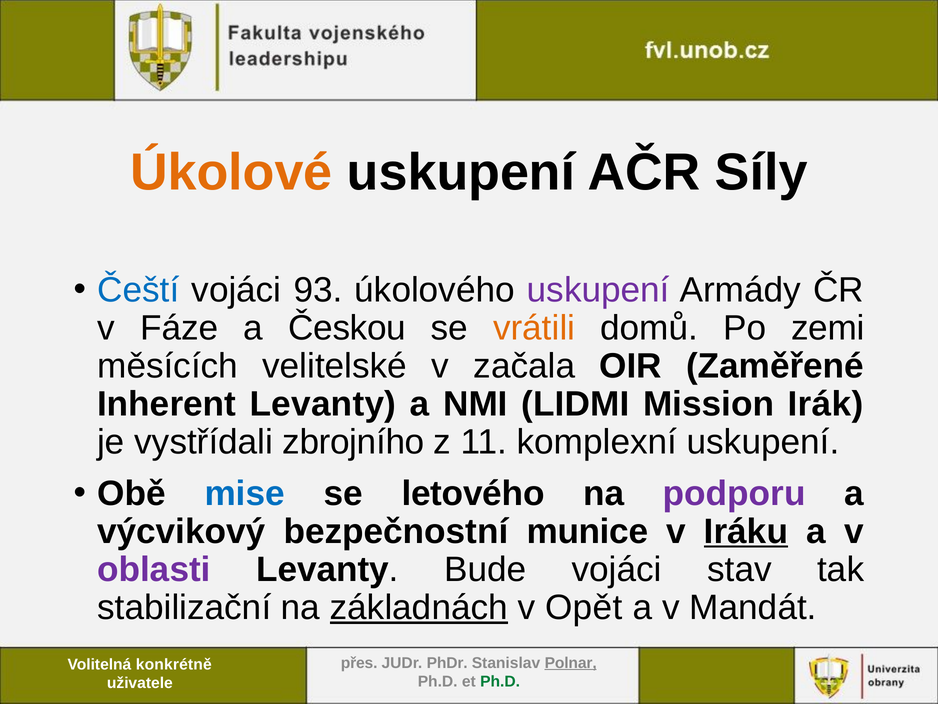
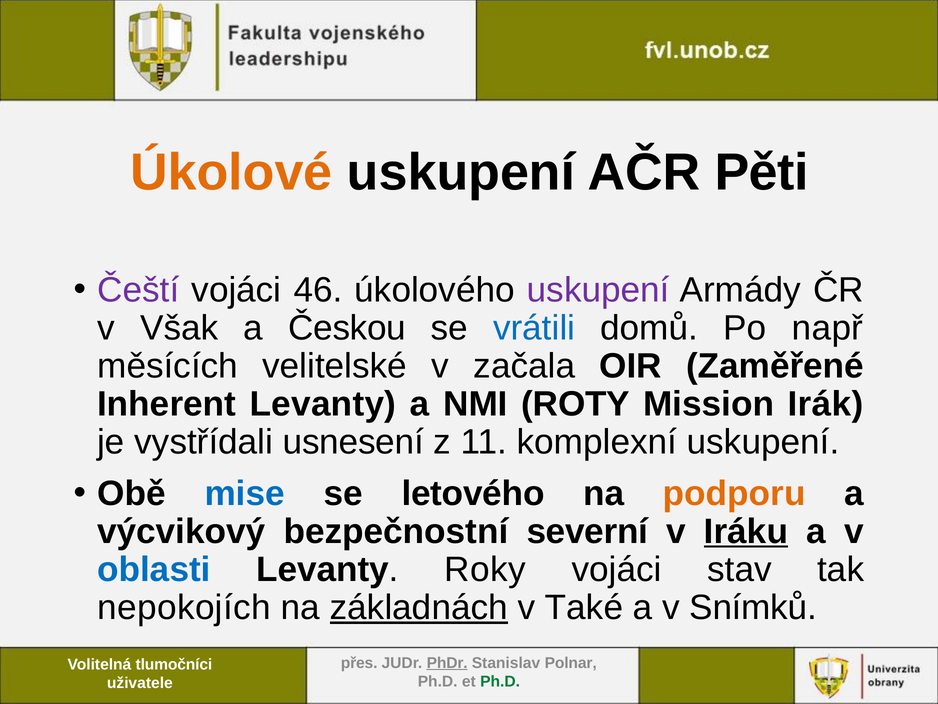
Síly: Síly -> Pěti (761, 172)
Čeští colour: blue -> purple (138, 290)
93: 93 -> 46 (318, 290)
Fáze: Fáze -> Však (179, 328)
vrátili colour: orange -> blue (534, 328)
zemi: zemi -> např (827, 328)
LIDMI: LIDMI -> ROTY (576, 404)
zbrojního: zbrojního -> usnesení (353, 442)
podporu colour: purple -> orange (734, 493)
munice: munice -> severní (587, 531)
oblasti colour: purple -> blue (154, 569)
Bude: Bude -> Roky (485, 569)
stabilizační: stabilizační -> nepokojích (184, 607)
Opět: Opět -> Také (584, 607)
Mandát: Mandát -> Snímků (753, 607)
PhDr underline: none -> present (447, 662)
Polnar underline: present -> none (571, 662)
konkrétně: konkrétně -> tlumočníci (174, 664)
